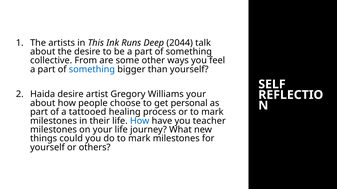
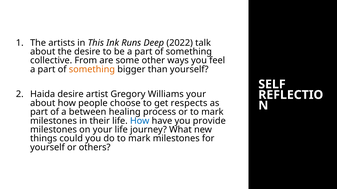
2044: 2044 -> 2022 (180, 43)
something colour: blue -> orange (92, 69)
personal: personal -> respects (189, 103)
tattooed: tattooed -> between (88, 112)
teacher: teacher -> provide (209, 121)
